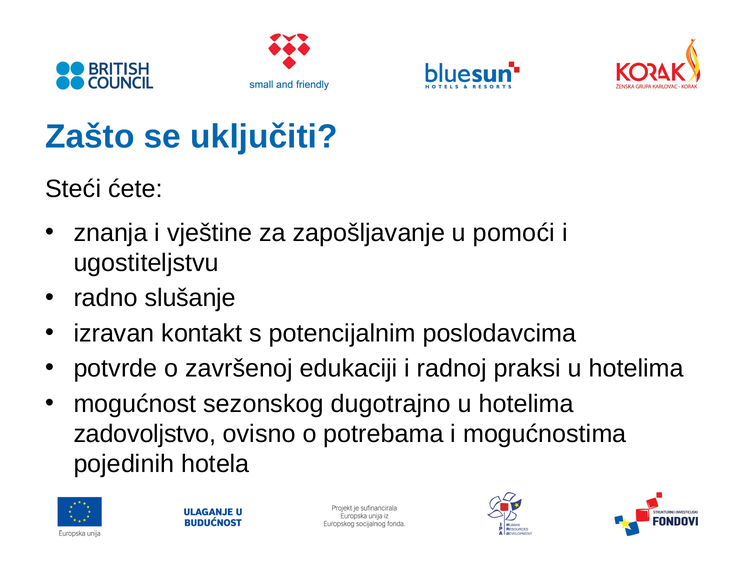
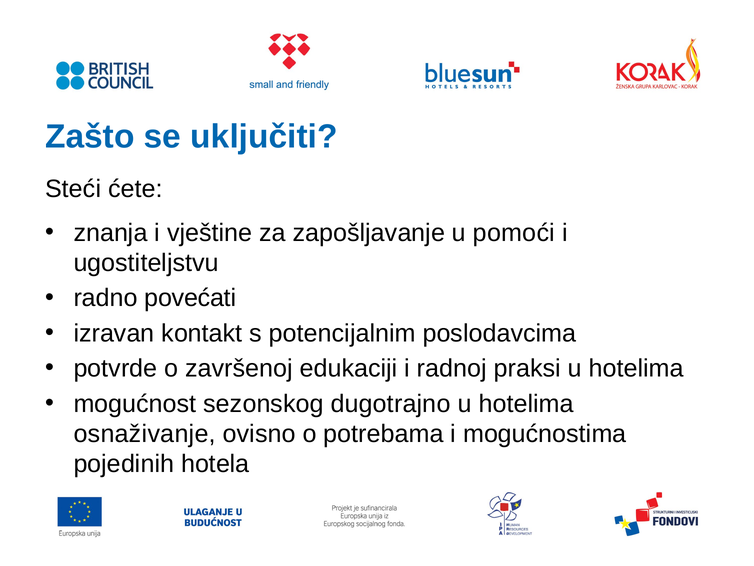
slušanje: slušanje -> povećati (190, 298)
zadovoljstvo: zadovoljstvo -> osnaživanje (145, 434)
